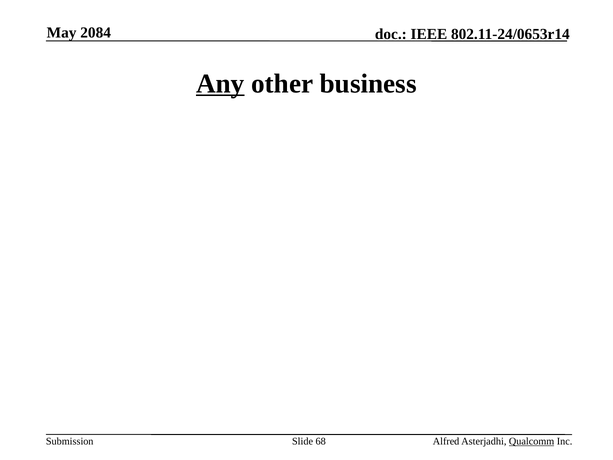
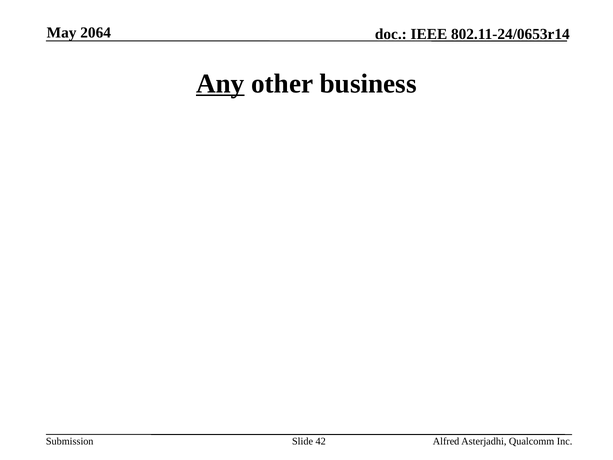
2084: 2084 -> 2064 (96, 32)
68: 68 -> 42 (321, 441)
Qualcomm underline: present -> none (532, 441)
